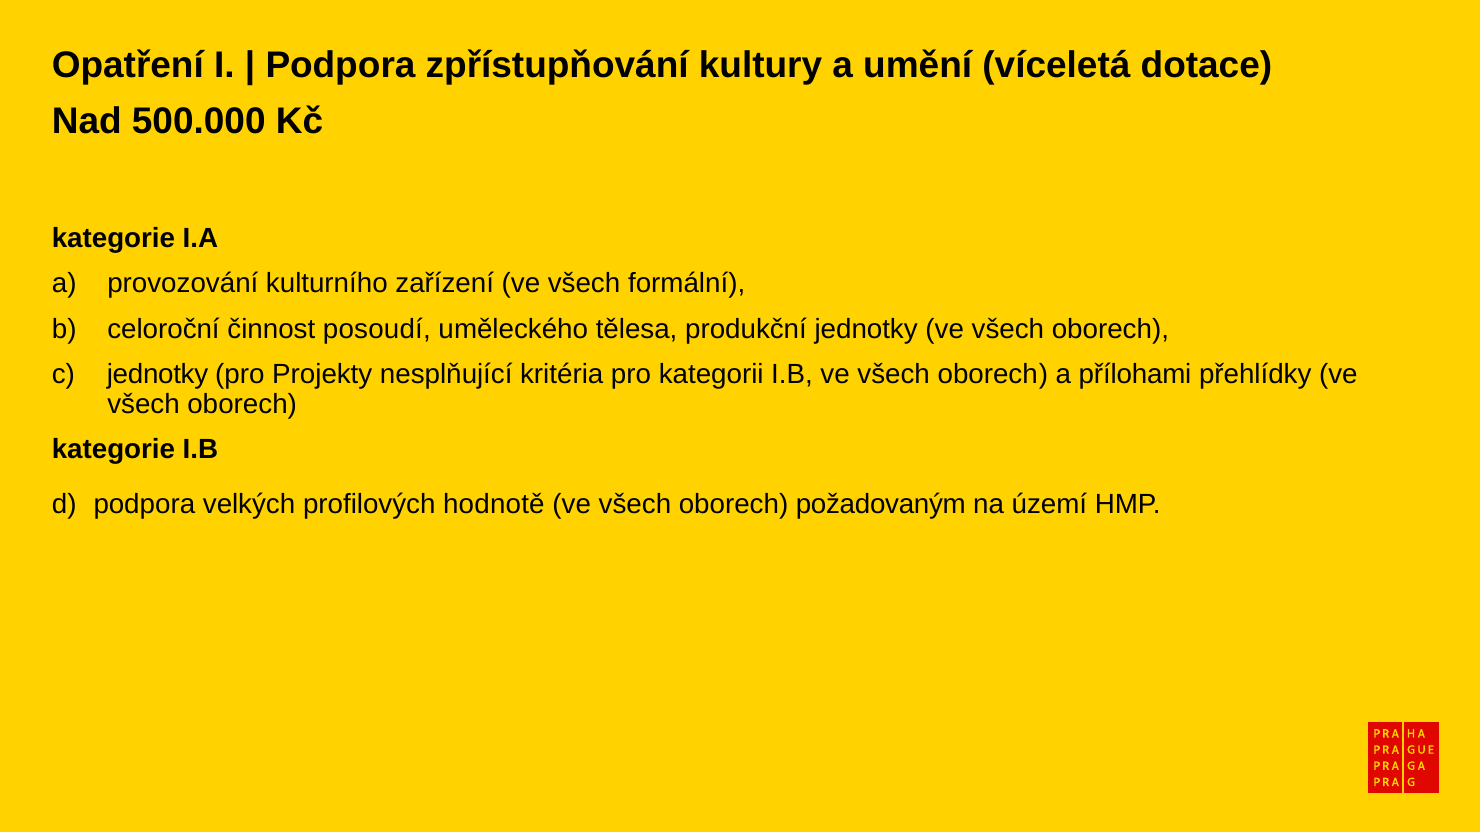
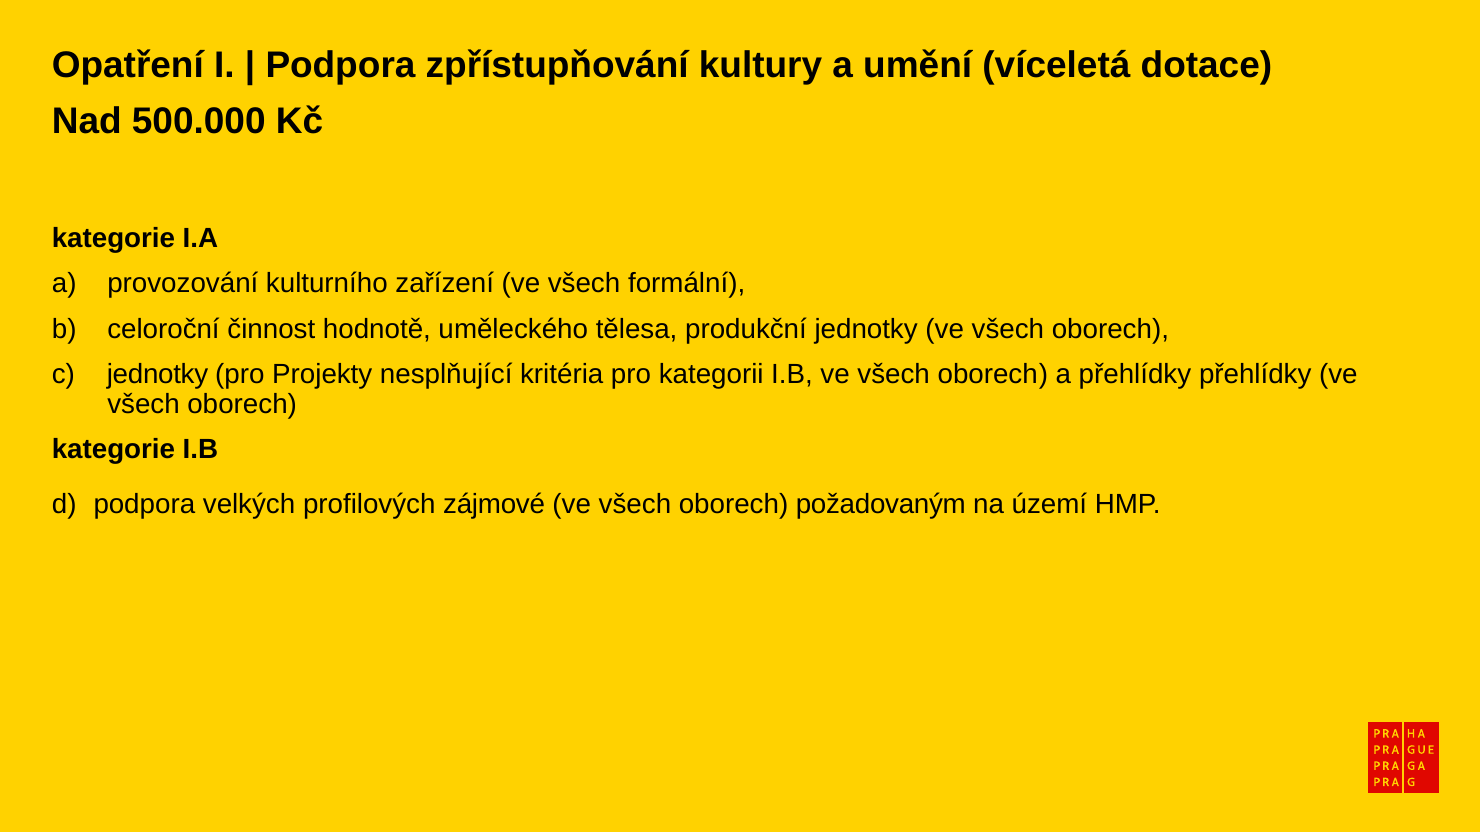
posoudí: posoudí -> hodnotě (377, 329)
a přílohami: přílohami -> přehlídky (1135, 375)
hodnotě: hodnotě -> zájmové (494, 504)
